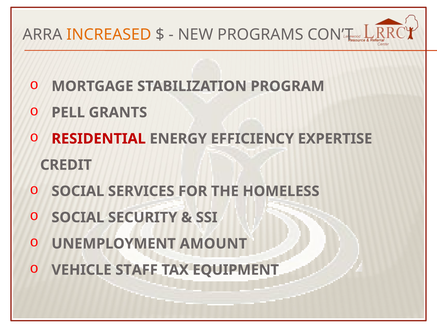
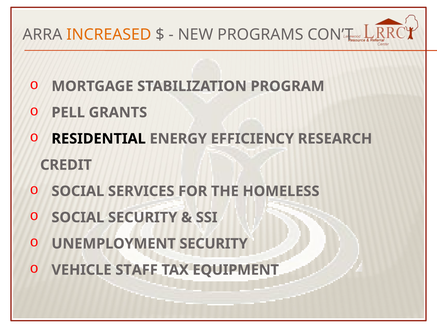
RESIDENTIAL colour: red -> black (99, 139)
EXPERTISE: EXPERTISE -> RESEARCH (335, 139)
UNEMPLOYMENT AMOUNT: AMOUNT -> SECURITY (214, 244)
